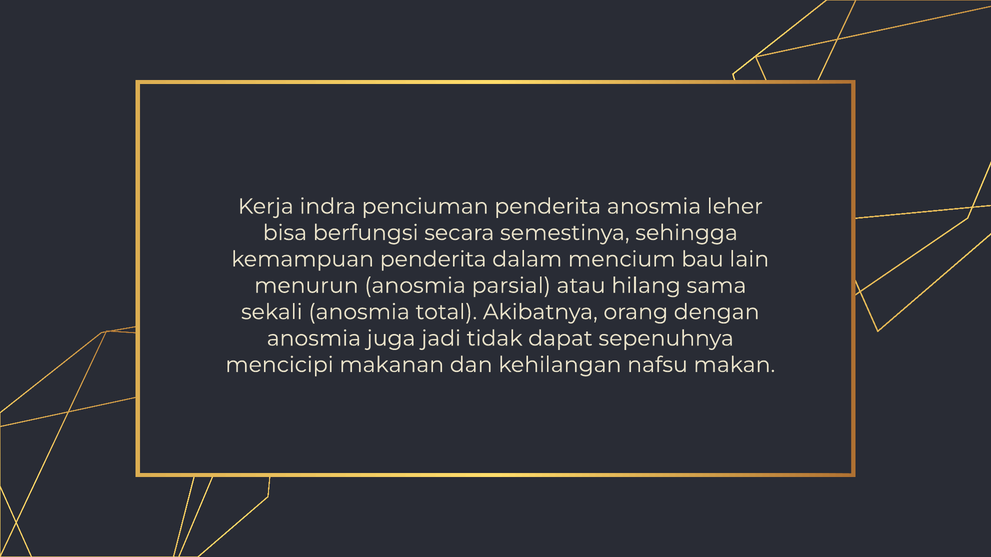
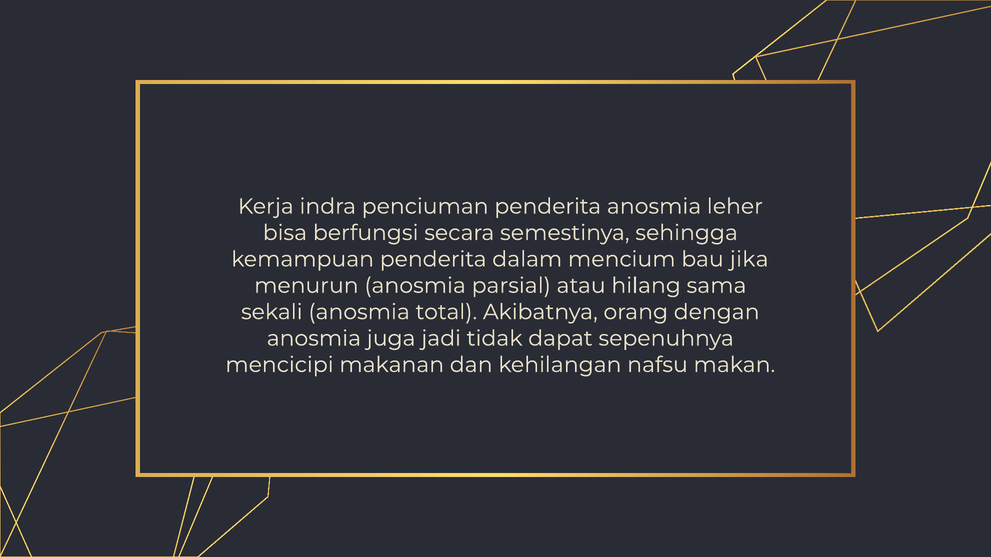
lain: lain -> jika (749, 259)
